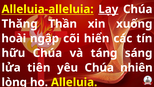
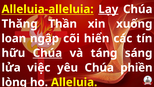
hoài: hoài -> loan (14, 38)
Chúa underline: none -> present (47, 53)
tiên: tiên -> việc (39, 67)
nhiên: nhiên -> phiền (136, 67)
